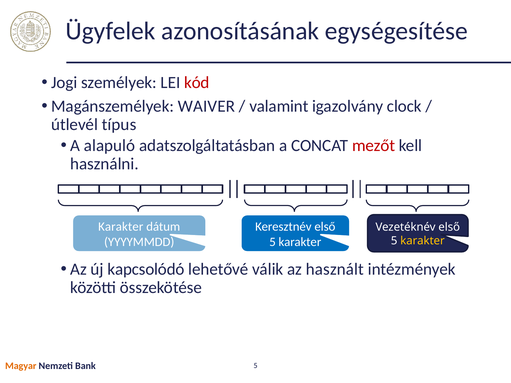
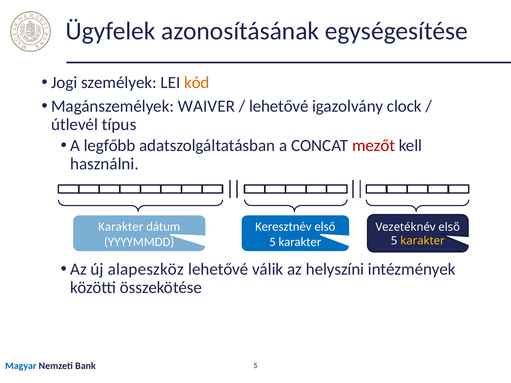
kód colour: red -> orange (197, 83)
valamint: valamint -> lehetővé (279, 106)
alapuló: alapuló -> legfőbb (110, 146)
kapcsolódó: kapcsolódó -> alapeszköz (146, 269)
használt: használt -> helyszíni (335, 269)
Magyar colour: orange -> blue (21, 366)
